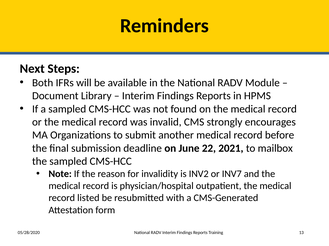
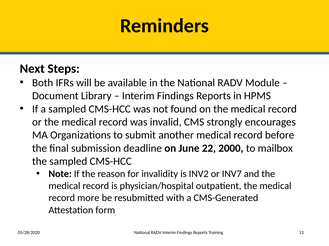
2021: 2021 -> 2000 (231, 149)
listed: listed -> more (88, 199)
